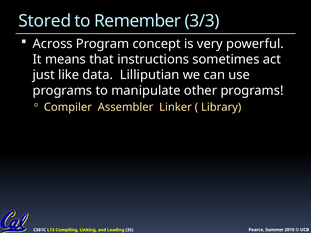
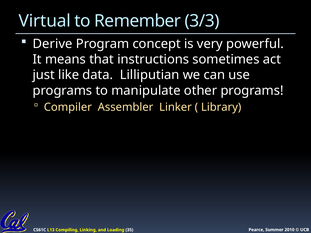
Stored: Stored -> Virtual (45, 21)
Across: Across -> Derive (53, 44)
